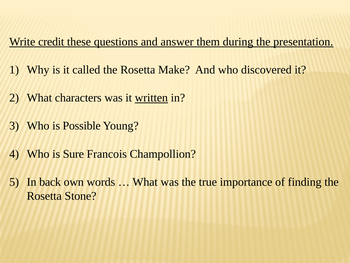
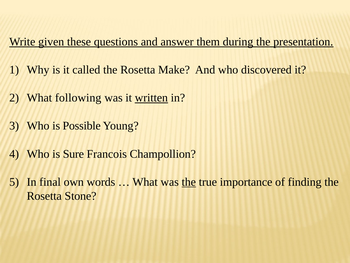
credit: credit -> given (51, 42)
characters: characters -> following (78, 98)
back: back -> final (50, 182)
the underline: none -> present (189, 182)
